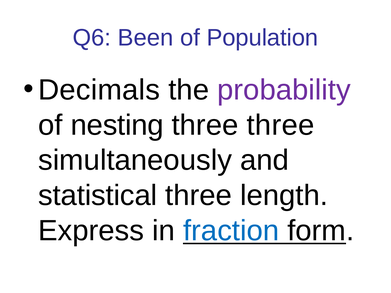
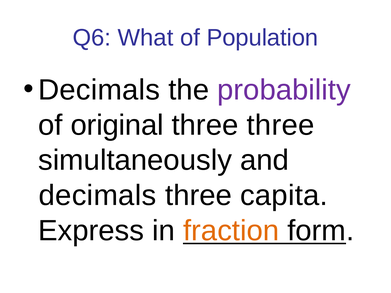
Been: Been -> What (146, 38)
nesting: nesting -> original (117, 125)
statistical: statistical -> decimals (97, 196)
length: length -> capita (284, 196)
fraction colour: blue -> orange (231, 231)
